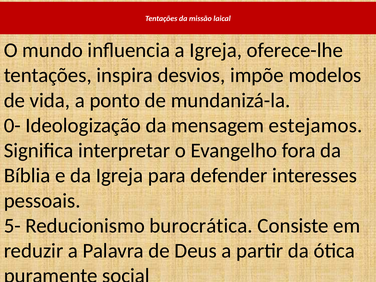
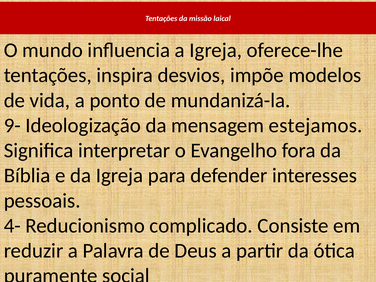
0-: 0- -> 9- (12, 125)
5-: 5- -> 4- (12, 226)
burocrática: burocrática -> complicado (201, 226)
